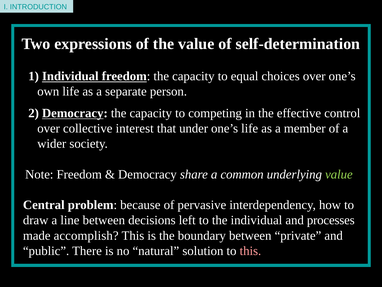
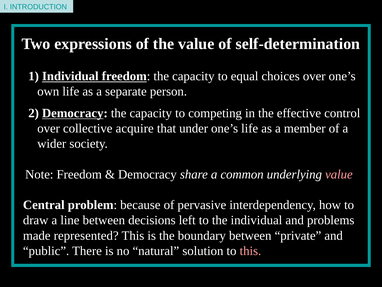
interest: interest -> acquire (135, 128)
value colour: light green -> pink (339, 174)
processes: processes -> problems (331, 220)
accomplish: accomplish -> represented (86, 235)
